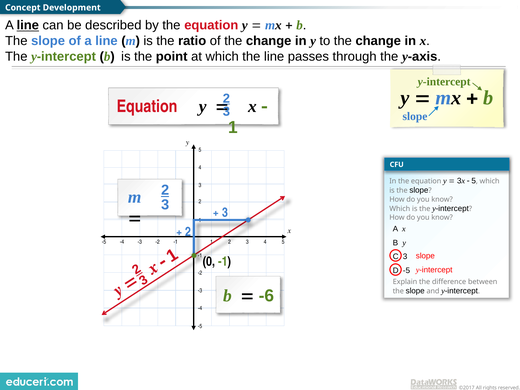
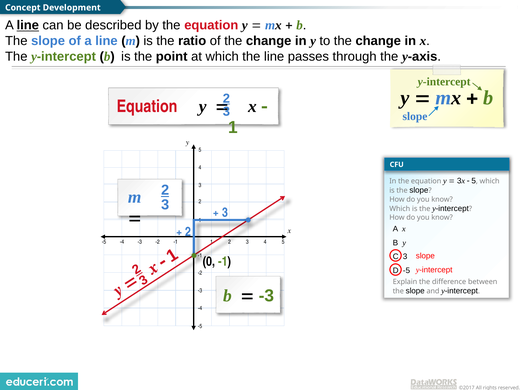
-6: -6 -> -3 (267, 296)
